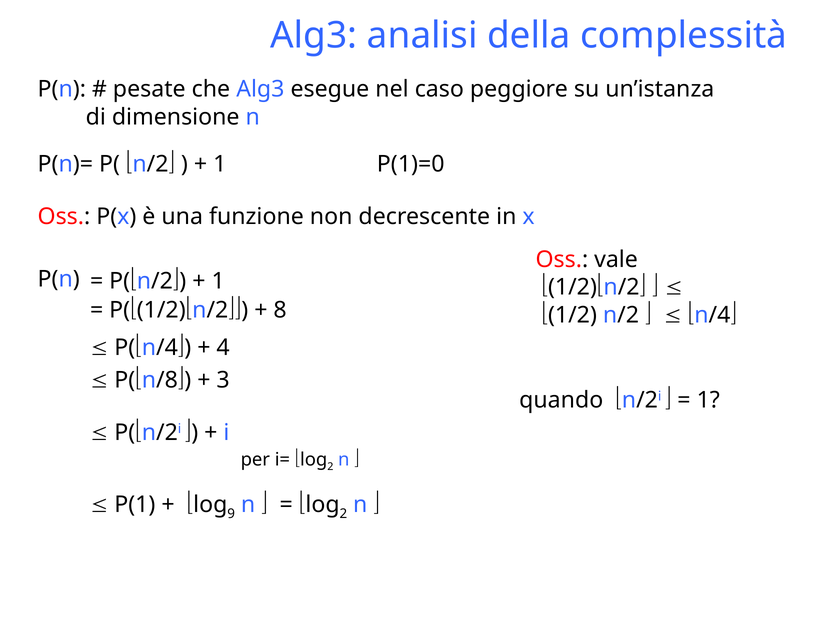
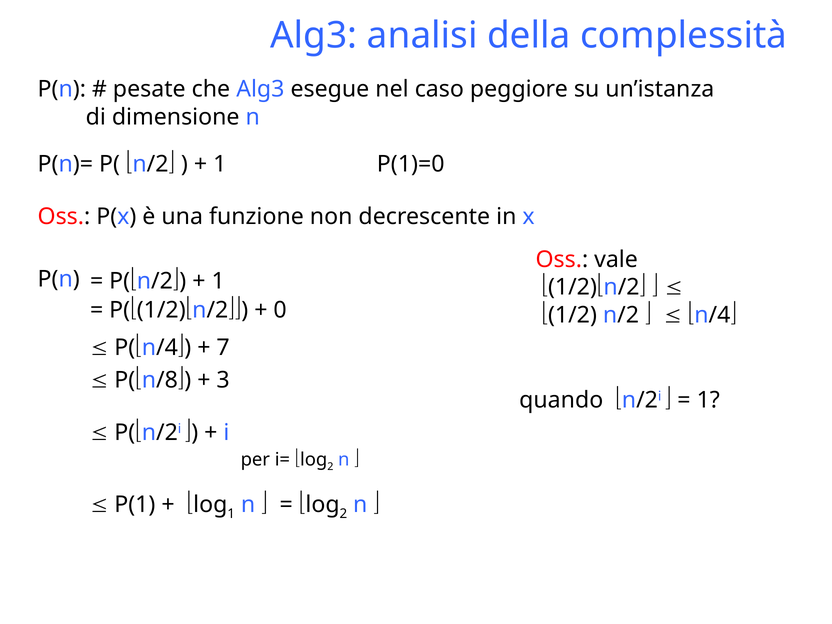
8: 8 -> 0 (280, 310)
4: 4 -> 7 (223, 348)
9: 9 -> 1 (231, 514)
